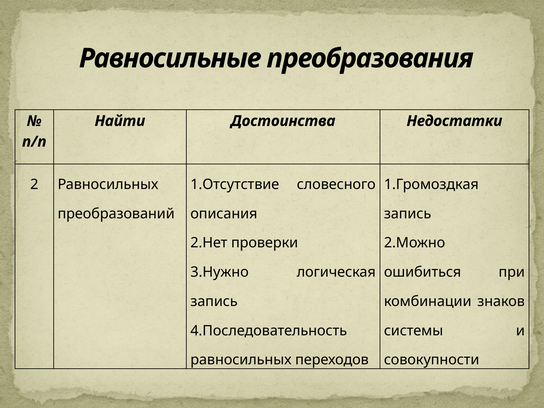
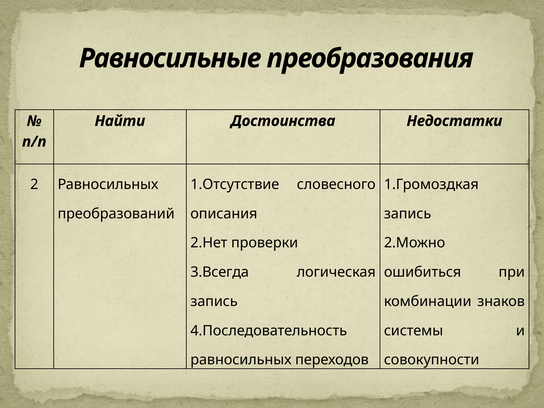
3.Нужно: 3.Нужно -> 3.Всегда (220, 272)
